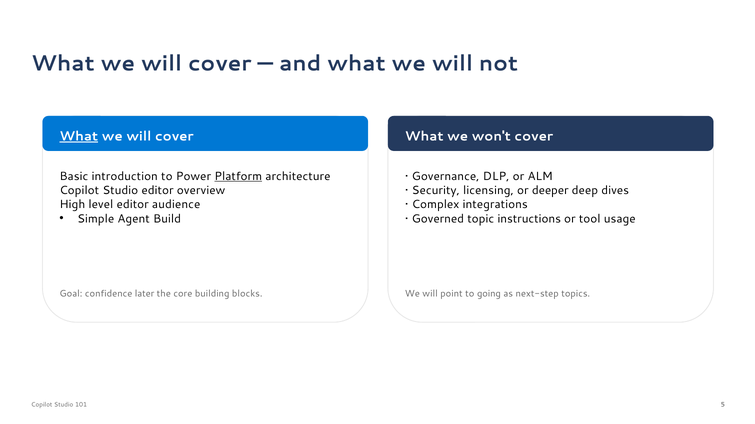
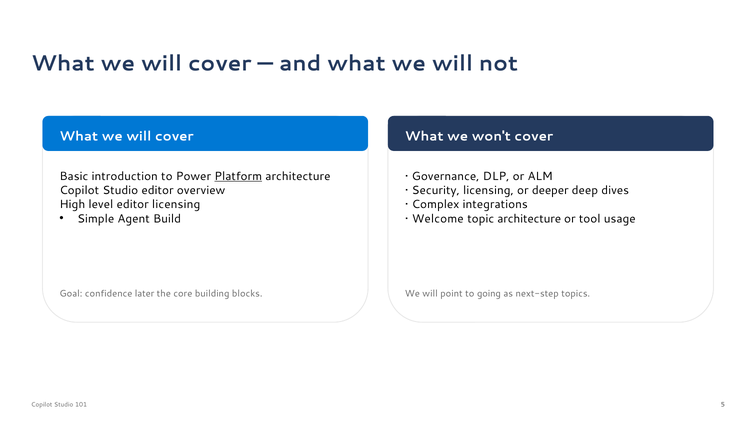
What underline: present -> none (79, 136)
editor audience: audience -> licensing (176, 205)
Governed: Governed -> Welcome (438, 219)
topic instructions: instructions -> architecture (529, 219)
